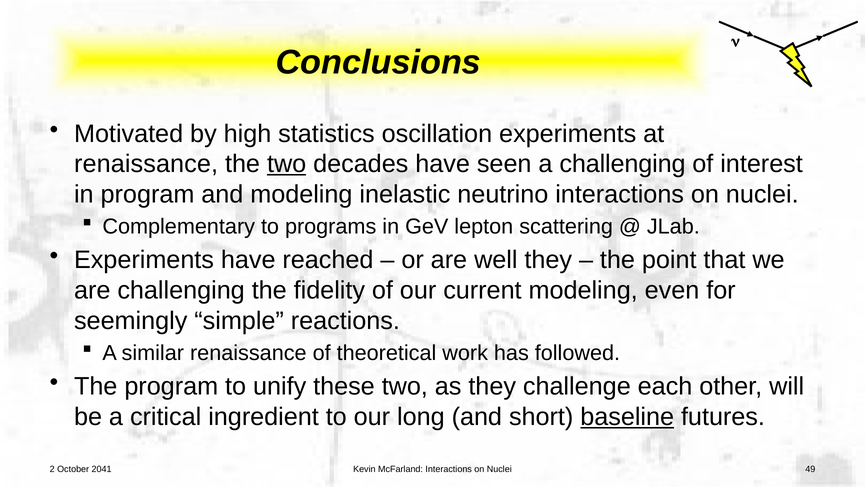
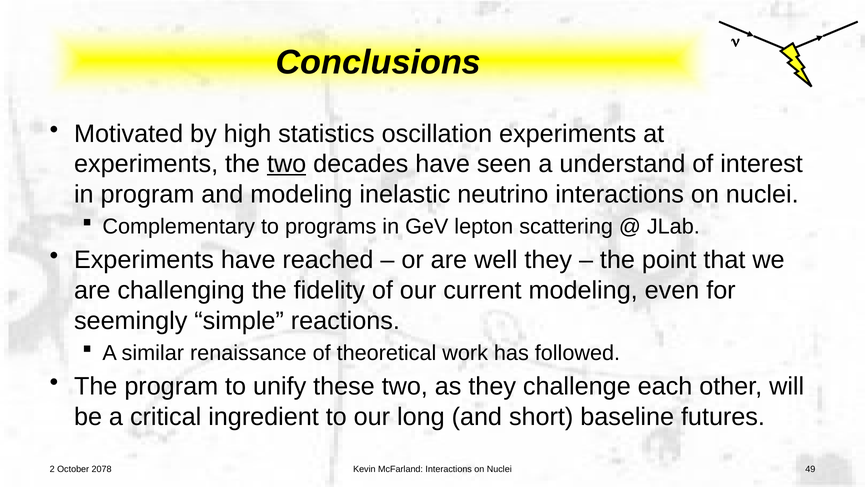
renaissance: renaissance -> experiments (146, 164)
a challenging: challenging -> understand (622, 164)
baseline underline: present -> none (627, 416)
2041: 2041 -> 2078 (102, 469)
